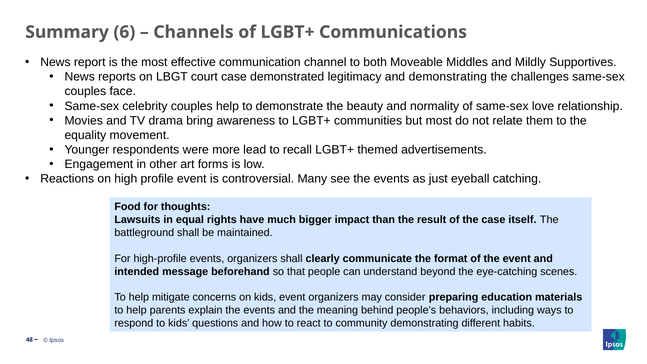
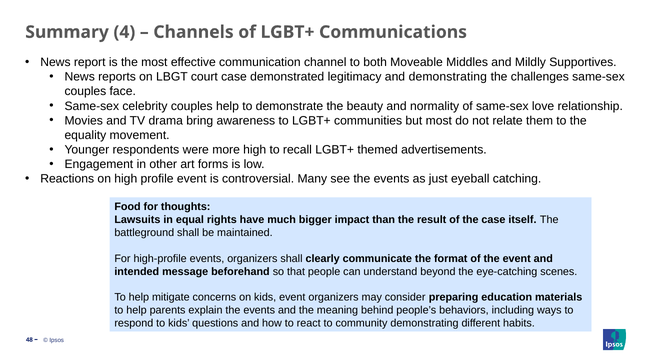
6: 6 -> 4 (124, 32)
more lead: lead -> high (255, 150)
